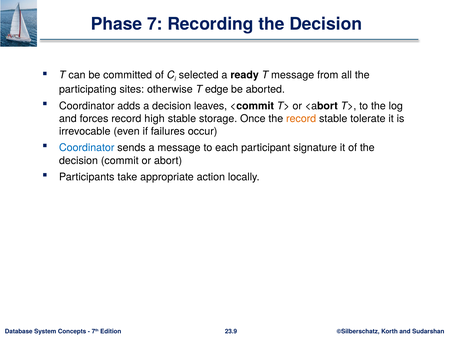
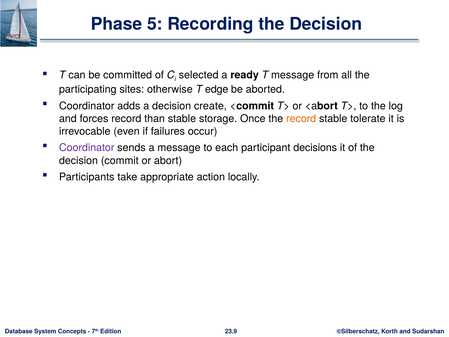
7: 7 -> 5 (155, 24)
leaves: leaves -> create (210, 106)
high: high -> than (155, 119)
Coordinator colour: blue -> purple (87, 148)
signature: signature -> decisions (315, 148)
